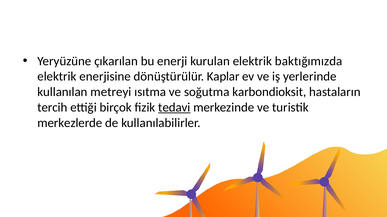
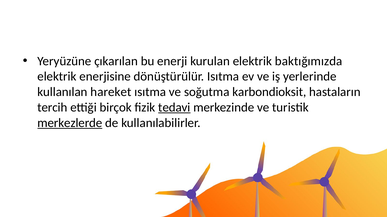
Kaplar: Kaplar -> Isıtma (223, 77)
metreyi: metreyi -> hareket (111, 92)
merkezlerde underline: none -> present (70, 123)
